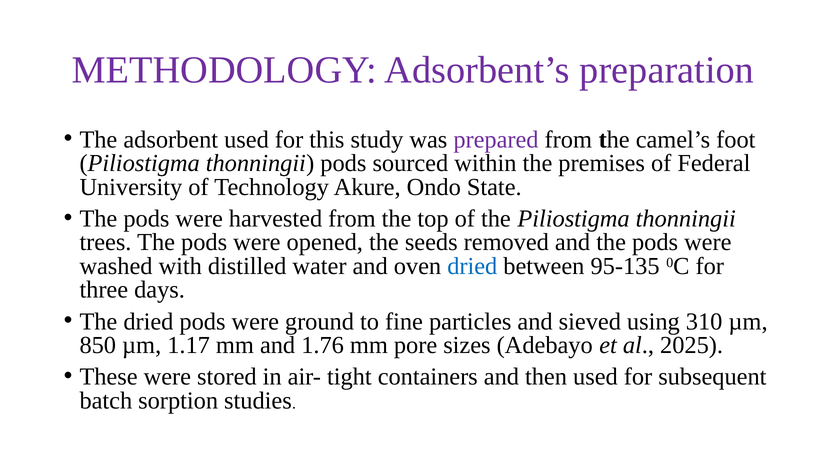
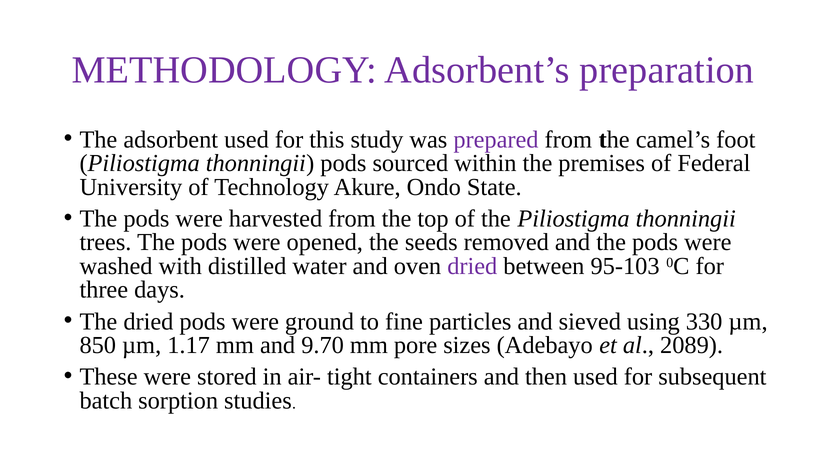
dried colour: blue -> purple (472, 266)
95-135: 95-135 -> 95-103 (625, 266)
310: 310 -> 330 (704, 321)
1.76: 1.76 -> 9.70 (323, 345)
2025: 2025 -> 2089 (692, 345)
